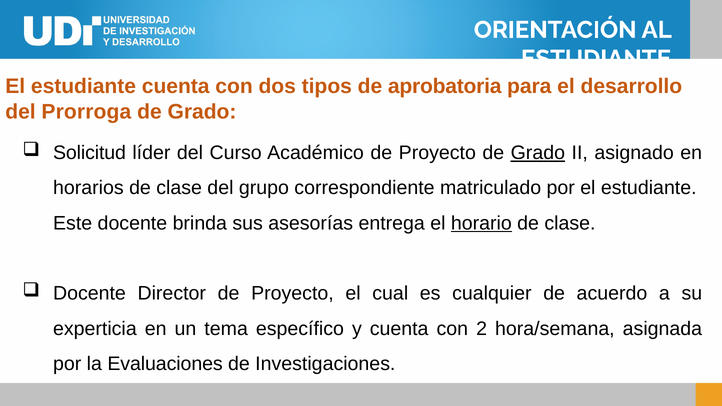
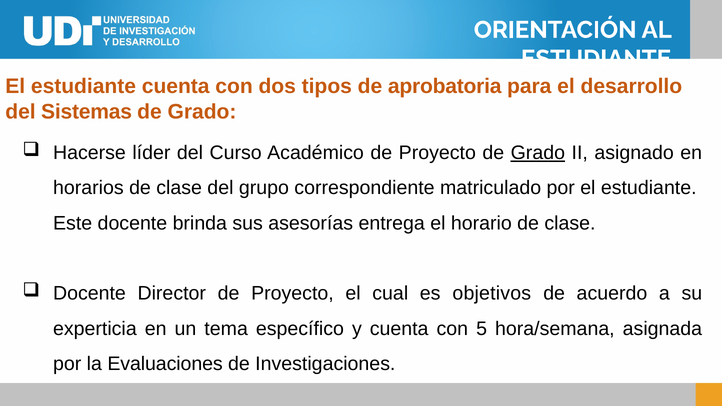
Prorroga: Prorroga -> Sistemas (87, 112)
Solicitud: Solicitud -> Hacerse (89, 153)
horario underline: present -> none (481, 223)
cualquier: cualquier -> objetivos (492, 294)
2: 2 -> 5 (482, 329)
